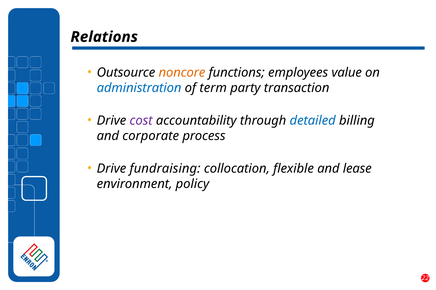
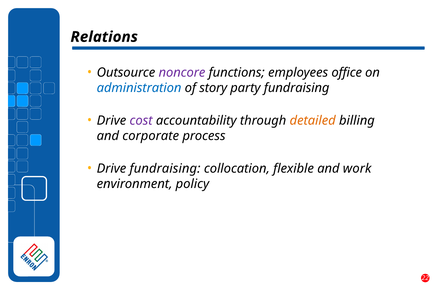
noncore colour: orange -> purple (182, 73)
value: value -> office (347, 73)
term: term -> story (213, 88)
party transaction: transaction -> fundraising (297, 88)
detailed colour: blue -> orange (313, 121)
lease: lease -> work (357, 169)
